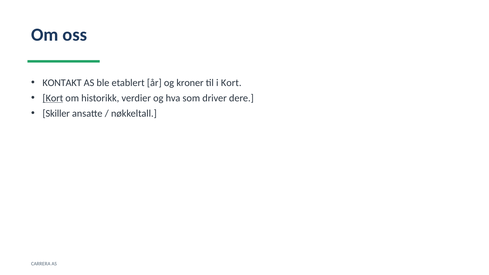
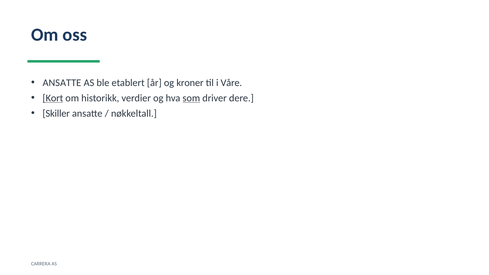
KONTAKT: KONTAKT -> ANSATTE (62, 83)
i Kort: Kort -> Våre (231, 83)
som underline: none -> present (191, 98)
